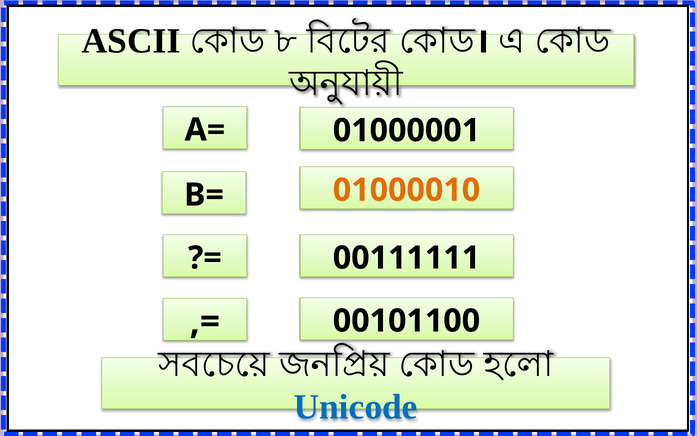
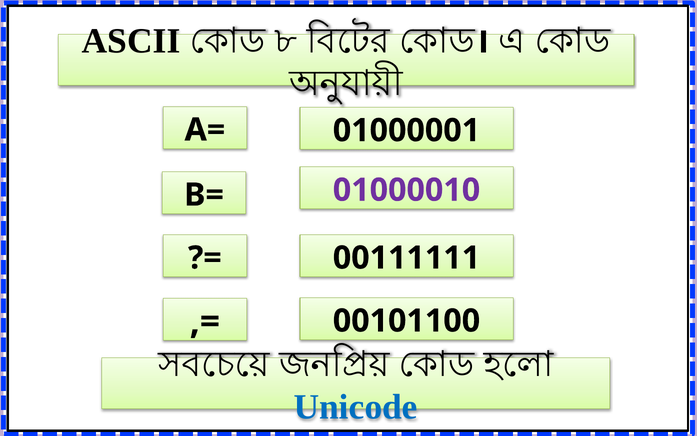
01000010 colour: orange -> purple (407, 190)
